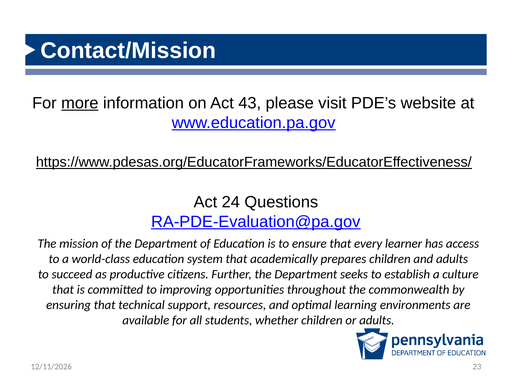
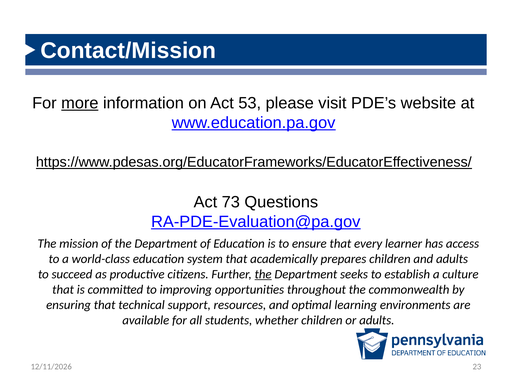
43: 43 -> 53 (250, 103)
24: 24 -> 73 (231, 202)
the underline: none -> present (263, 274)
